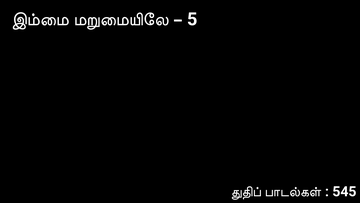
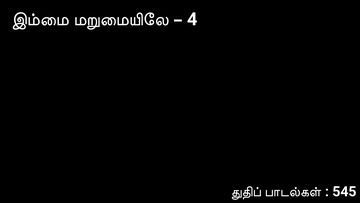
5: 5 -> 4 (192, 19)
